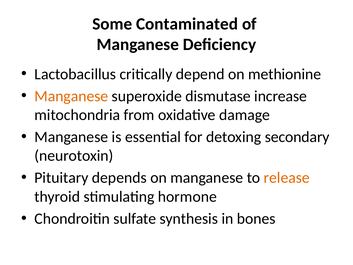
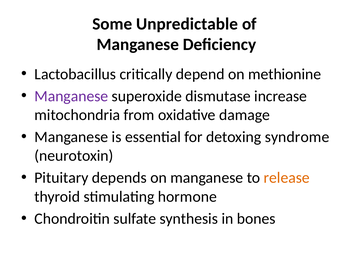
Contaminated: Contaminated -> Unpredictable (187, 24)
Manganese colour: orange -> purple (71, 96)
secondary: secondary -> syndrome (297, 137)
